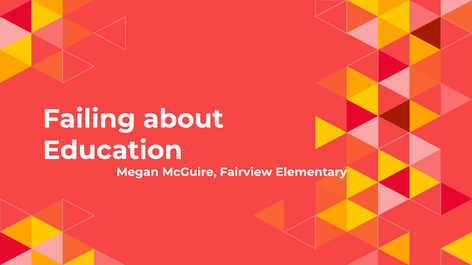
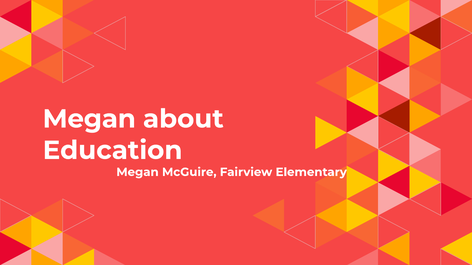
Failing: Failing -> Megan (89, 119)
